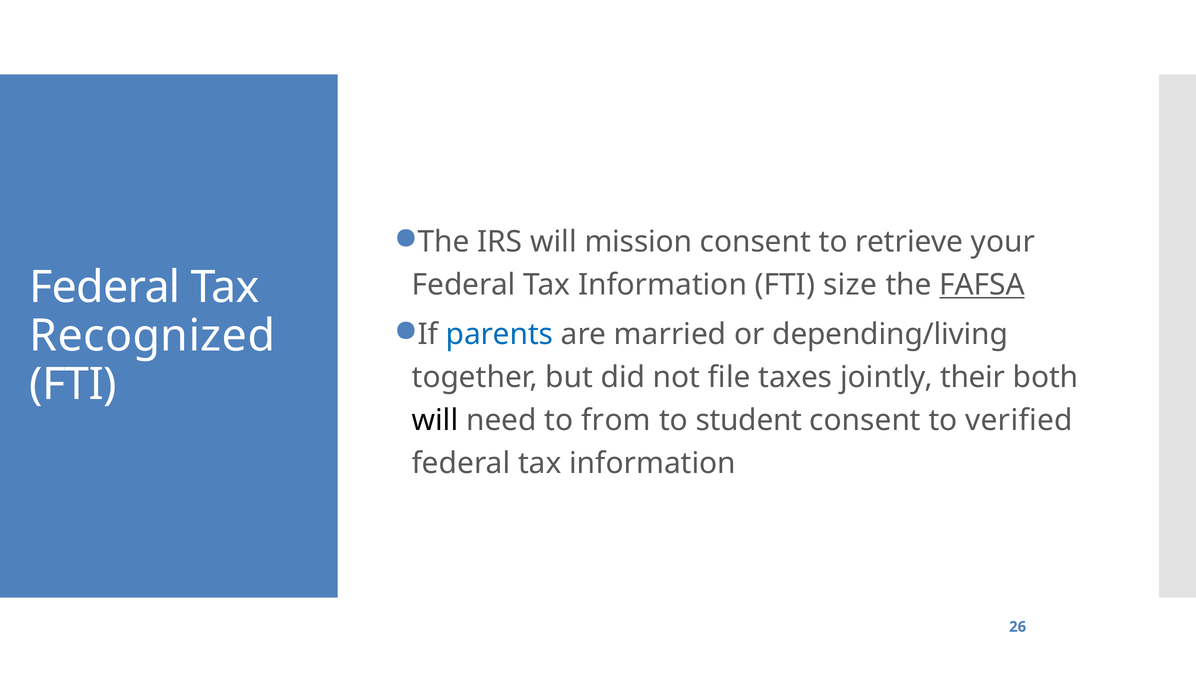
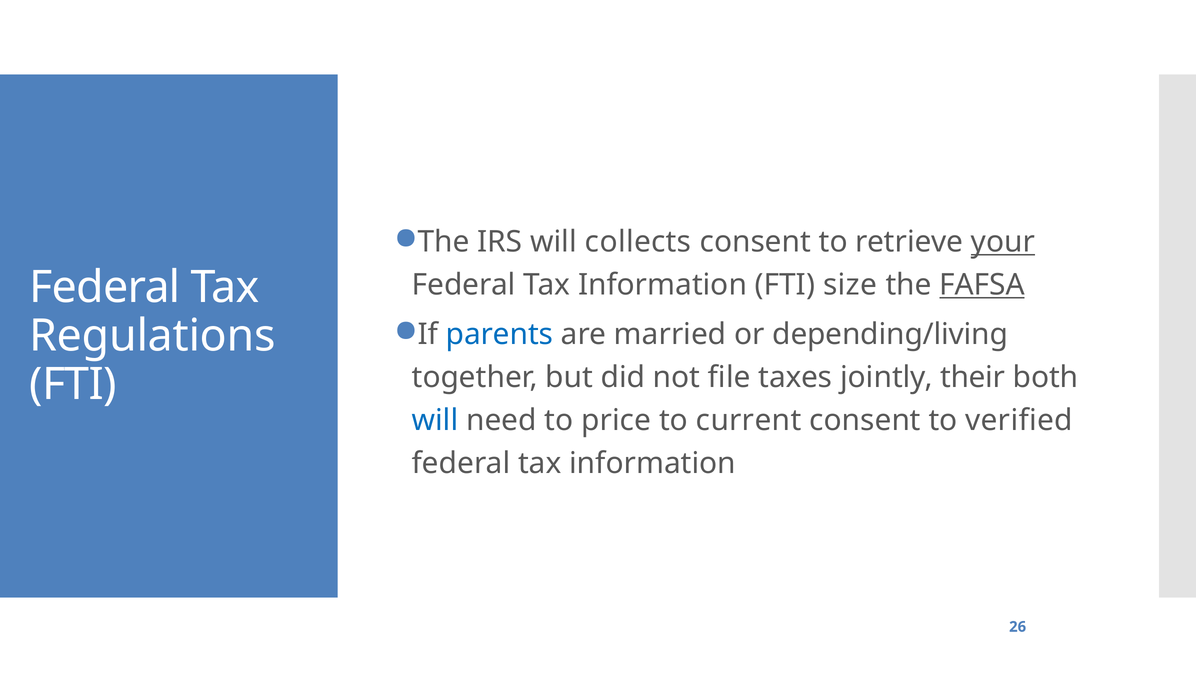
mission: mission -> collects (638, 242)
your underline: none -> present (1003, 242)
Recognized: Recognized -> Regulations (153, 336)
will colour: black -> blue (435, 420)
from: from -> price (616, 420)
to student: student -> current (749, 420)
